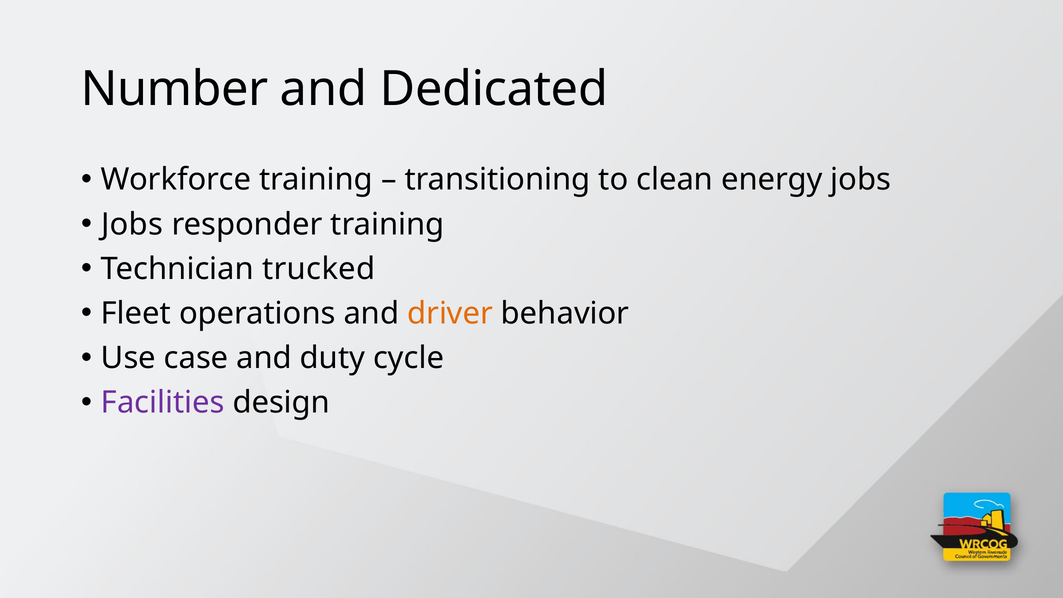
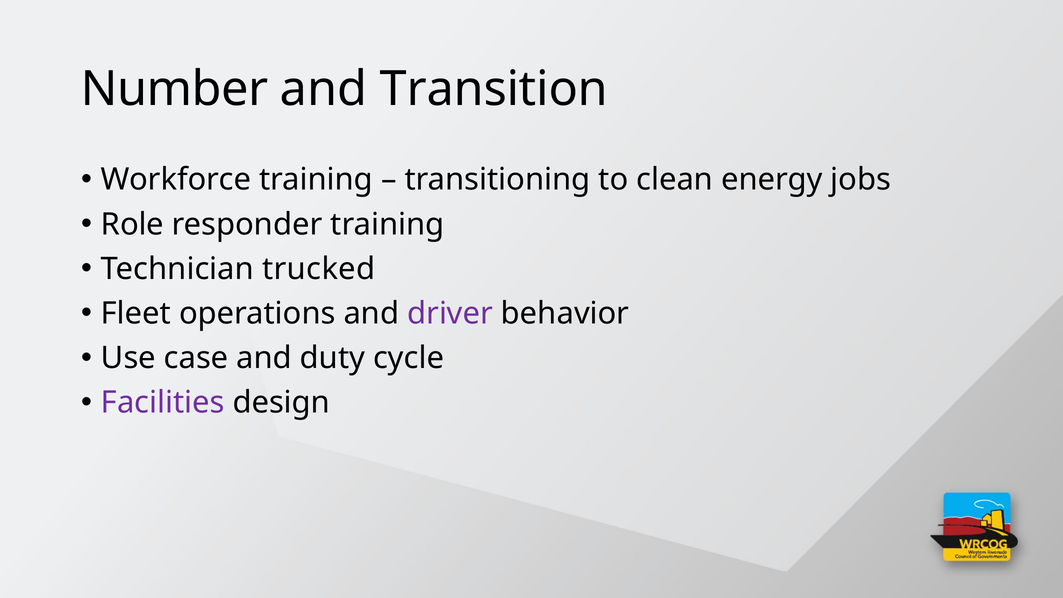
Dedicated: Dedicated -> Transition (494, 89)
Jobs: Jobs -> Role (132, 224)
driver colour: orange -> purple (450, 313)
